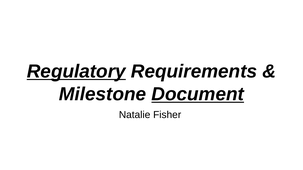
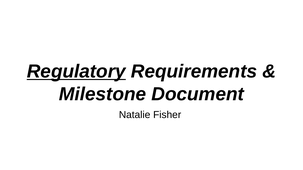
Document underline: present -> none (198, 94)
